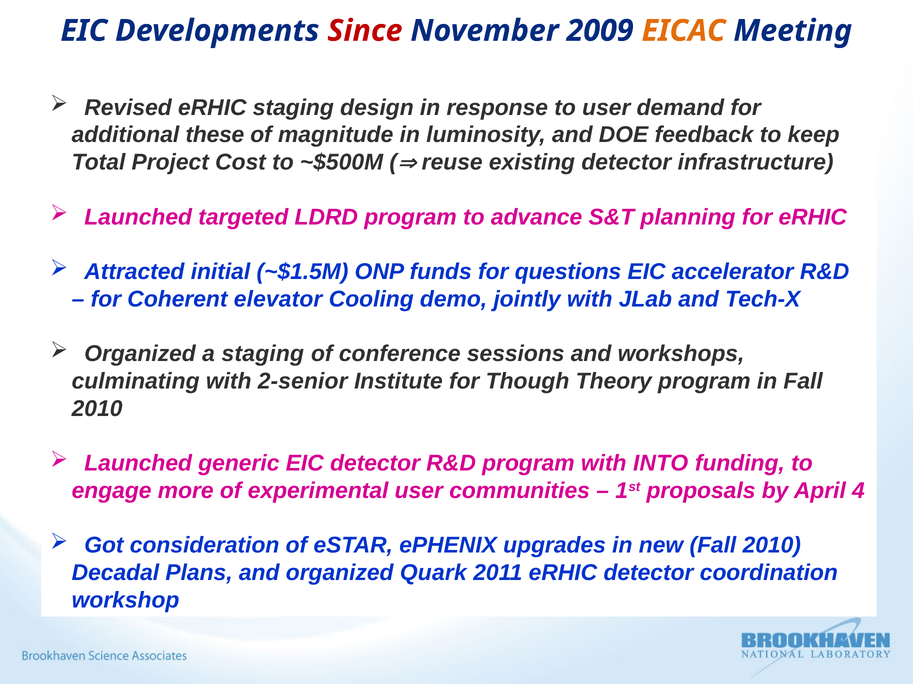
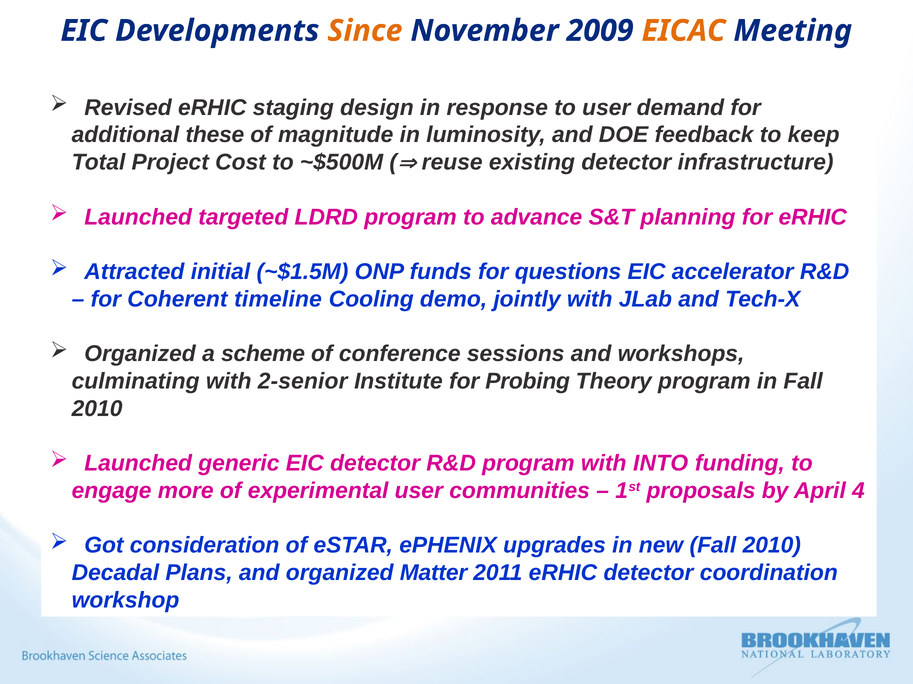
Since colour: red -> orange (365, 31)
elevator: elevator -> timeline (278, 299)
a staging: staging -> scheme (263, 354)
Though: Though -> Probing (528, 382)
Quark: Quark -> Matter (434, 573)
